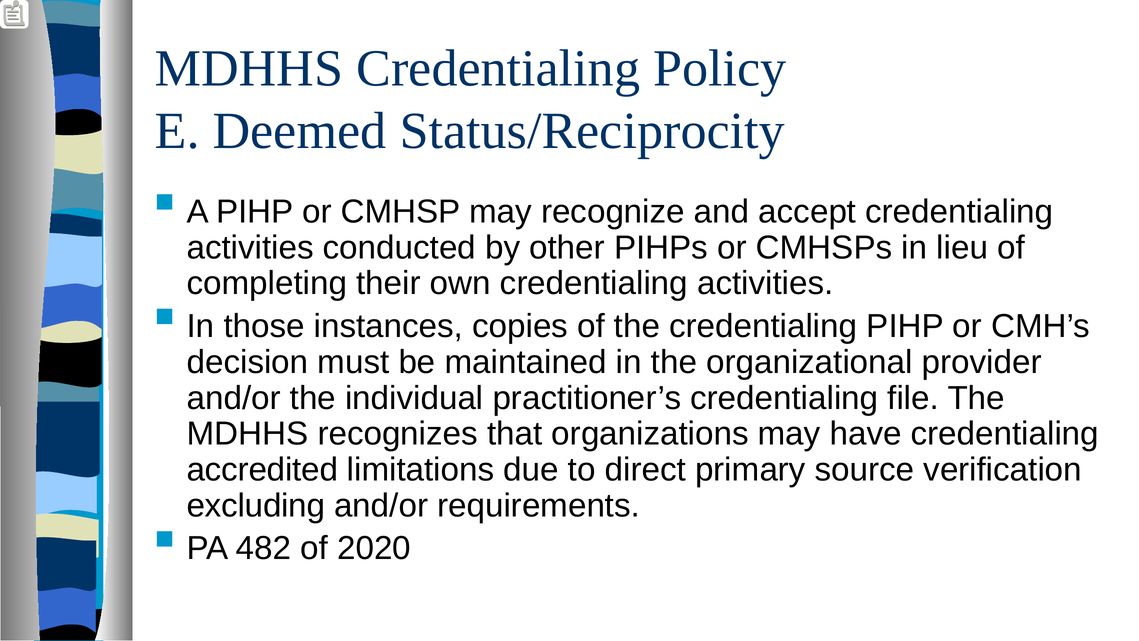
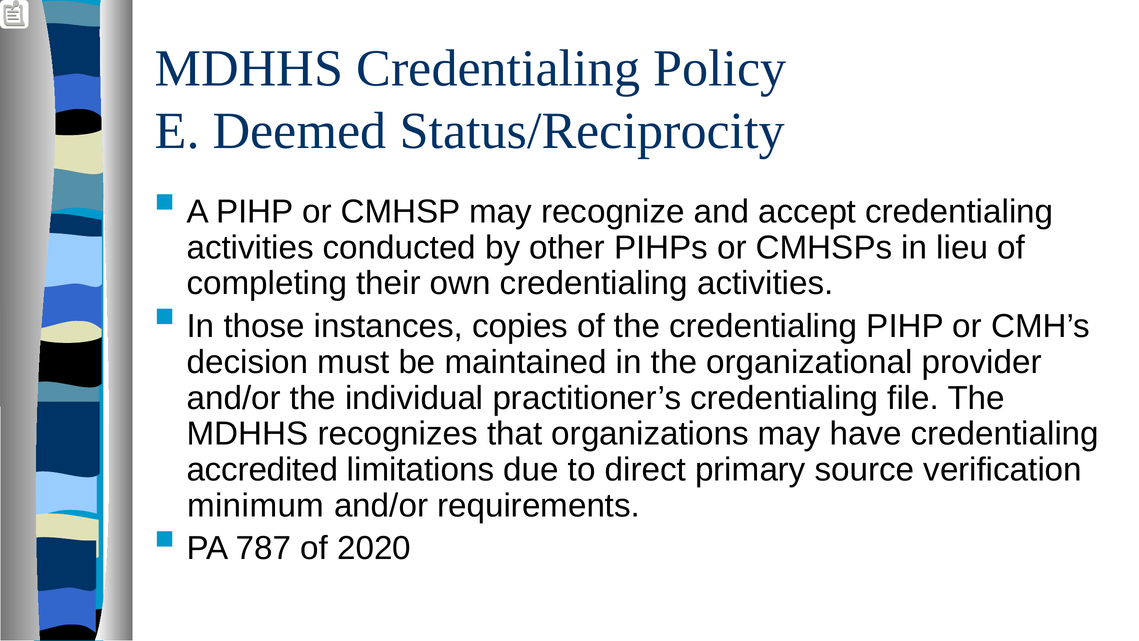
excluding: excluding -> minimum (256, 506)
482: 482 -> 787 (264, 548)
